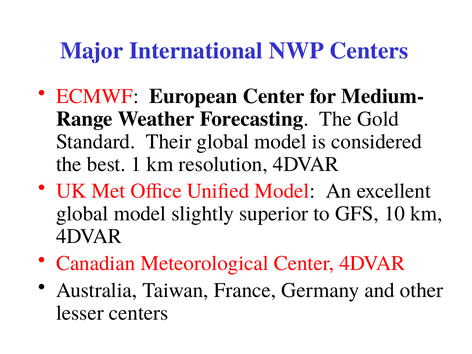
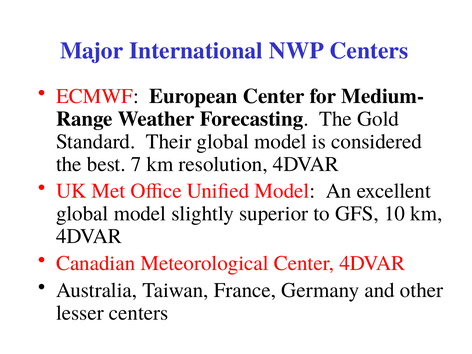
1: 1 -> 7 (136, 164)
